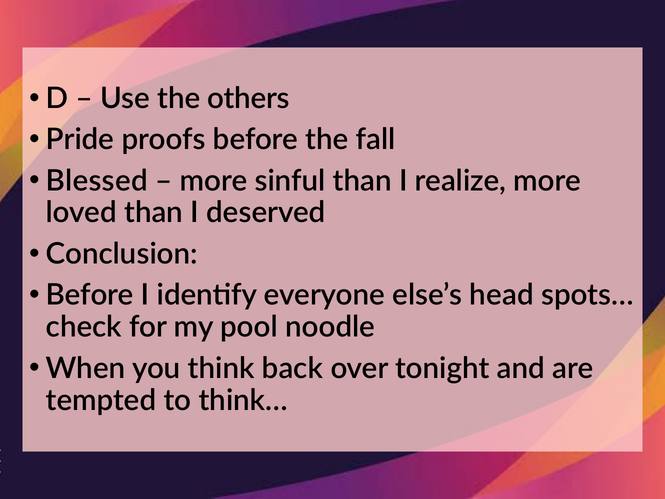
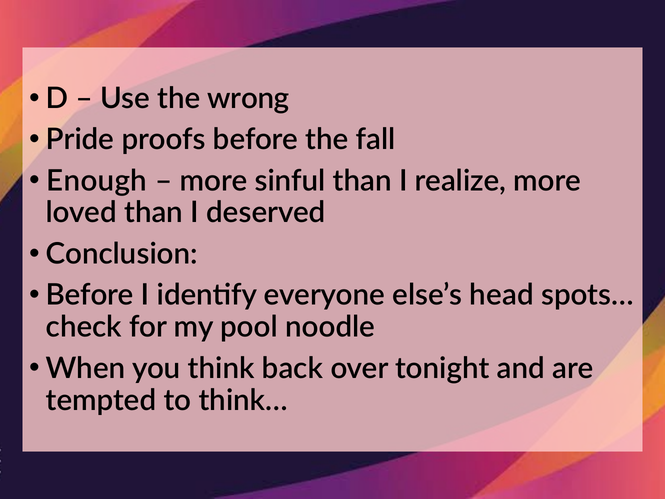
others: others -> wrong (248, 98)
Blessed: Blessed -> Enough (97, 181)
